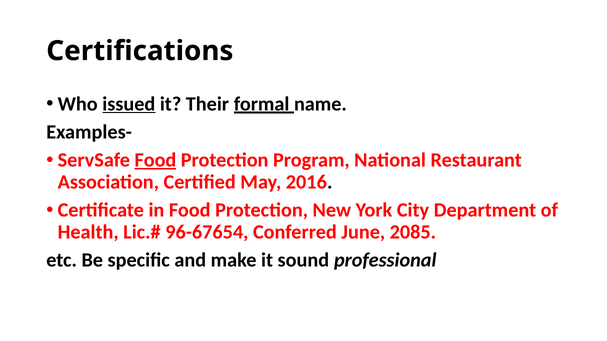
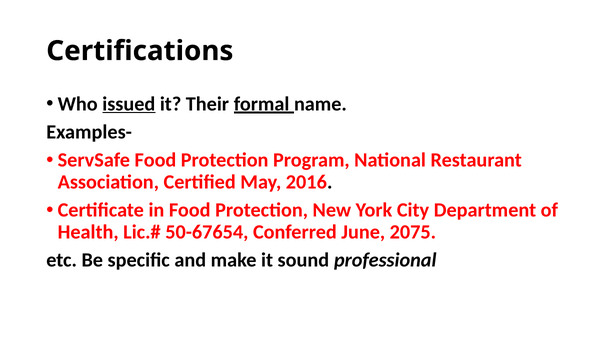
Food underline: present -> none (155, 160)
96-67654: 96-67654 -> 50-67654 (207, 232)
2085: 2085 -> 2075 (413, 232)
